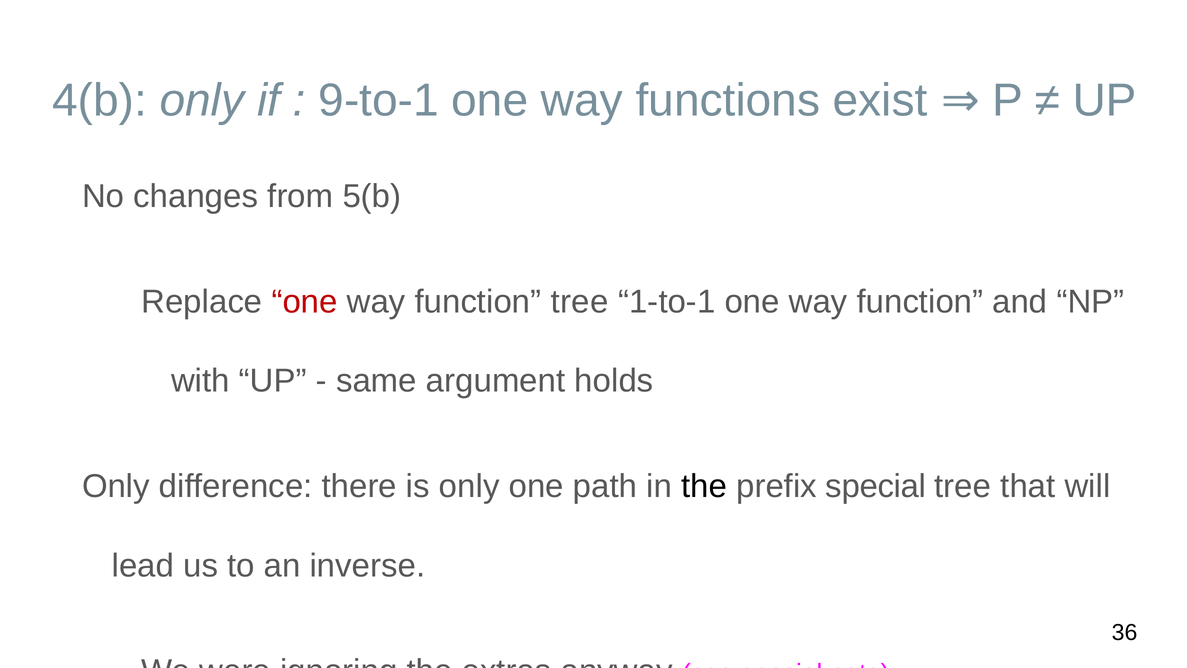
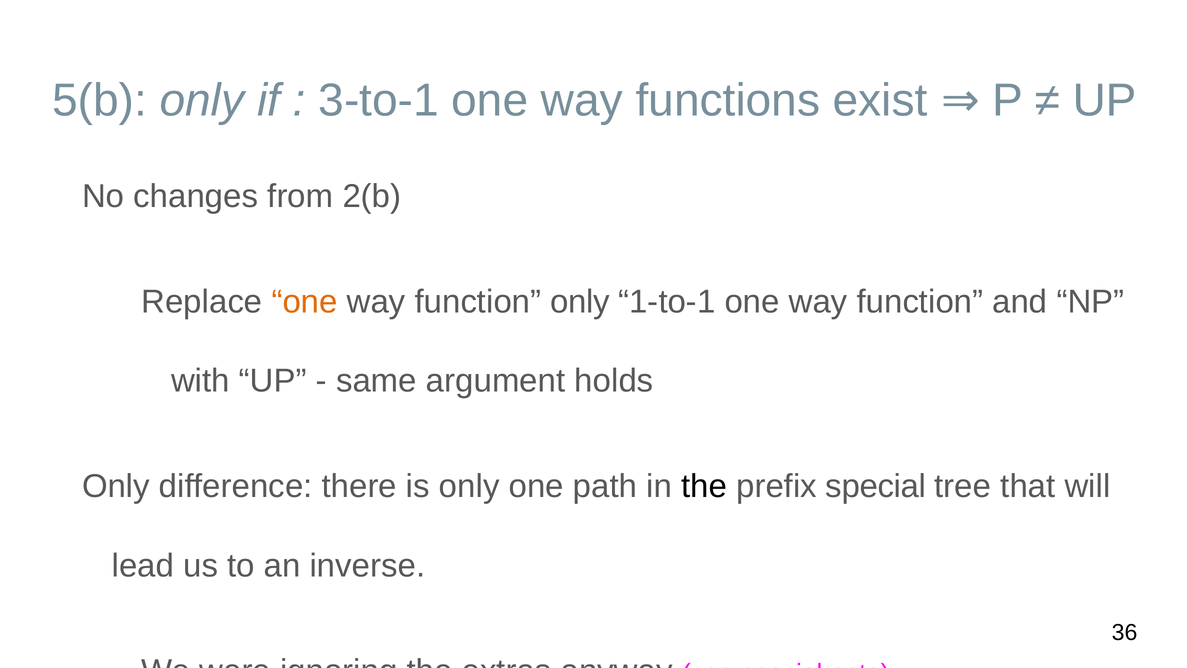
4(b: 4(b -> 5(b (100, 101)
9-to-1: 9-to-1 -> 3-to-1 (379, 101)
5(b: 5(b -> 2(b (372, 196)
one colour: red -> orange (305, 302)
function tree: tree -> only (580, 302)
